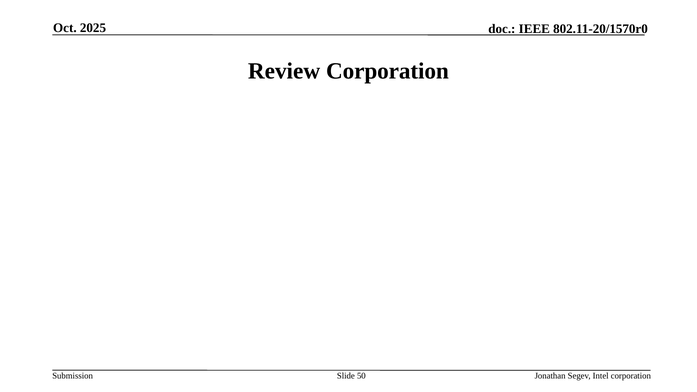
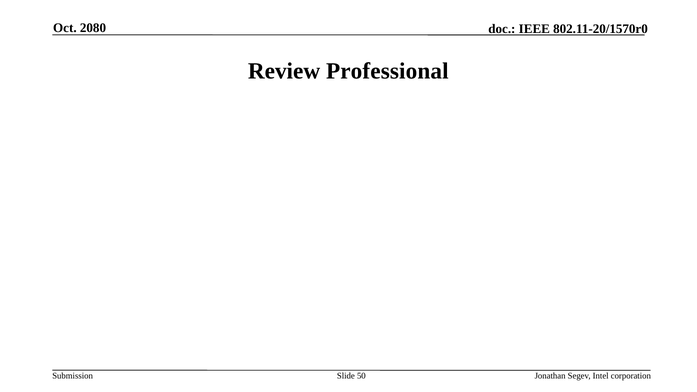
2025: 2025 -> 2080 (93, 28)
Review Corporation: Corporation -> Professional (387, 71)
